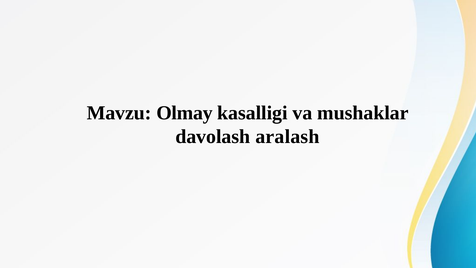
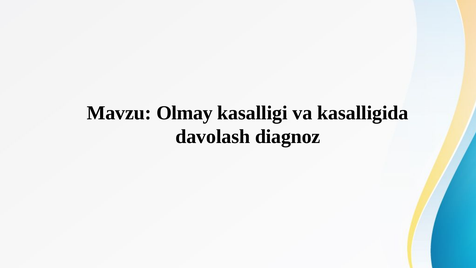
mushaklar: mushaklar -> kasalligida (363, 113)
aralash: aralash -> diagnoz (288, 137)
